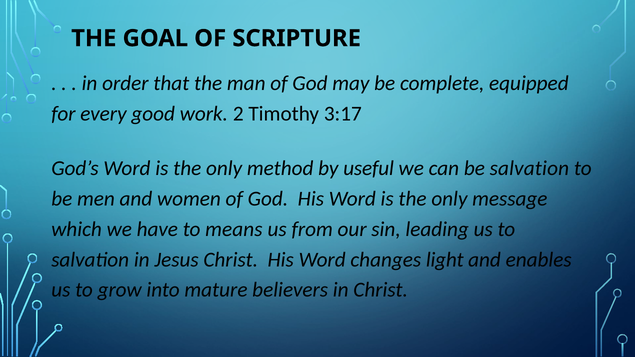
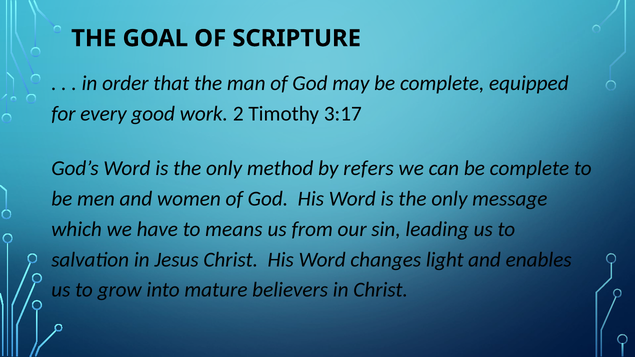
useful: useful -> refers (368, 168)
can be salvation: salvation -> complete (529, 168)
